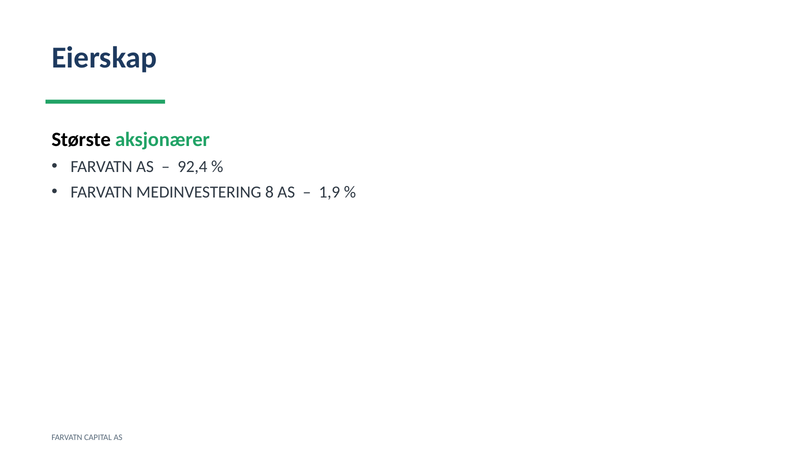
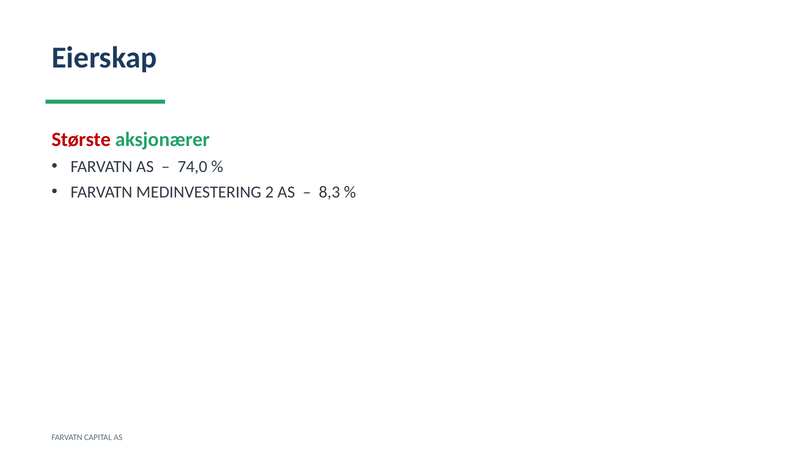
Største colour: black -> red (81, 139)
92,4: 92,4 -> 74,0 (192, 167)
8: 8 -> 2 (269, 192)
1,9: 1,9 -> 8,3 (329, 192)
